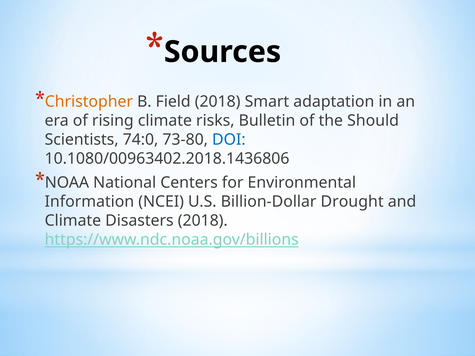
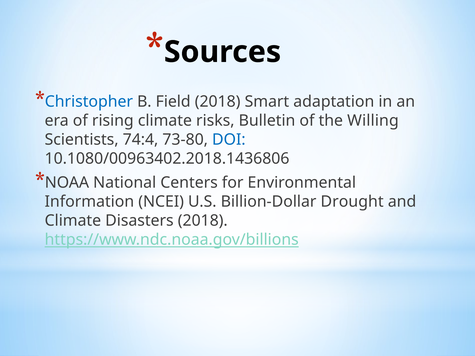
Christopher colour: orange -> blue (89, 102)
Should: Should -> Willing (373, 121)
74:0: 74:0 -> 74:4 (141, 140)
